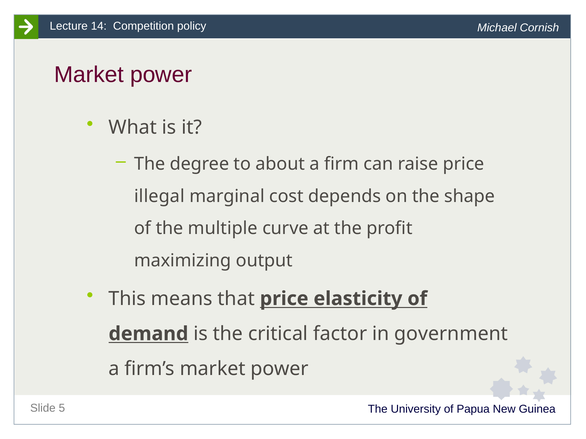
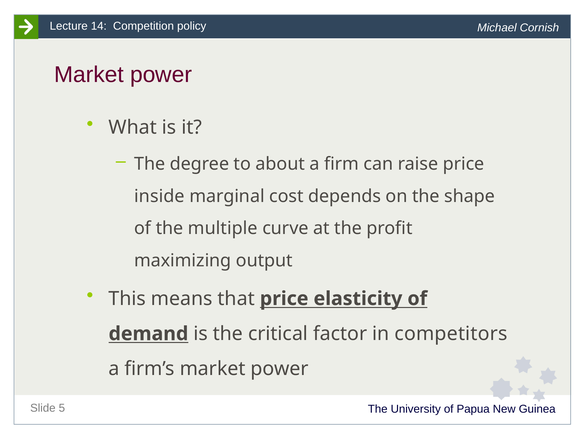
illegal: illegal -> inside (159, 196)
government: government -> competitors (451, 334)
